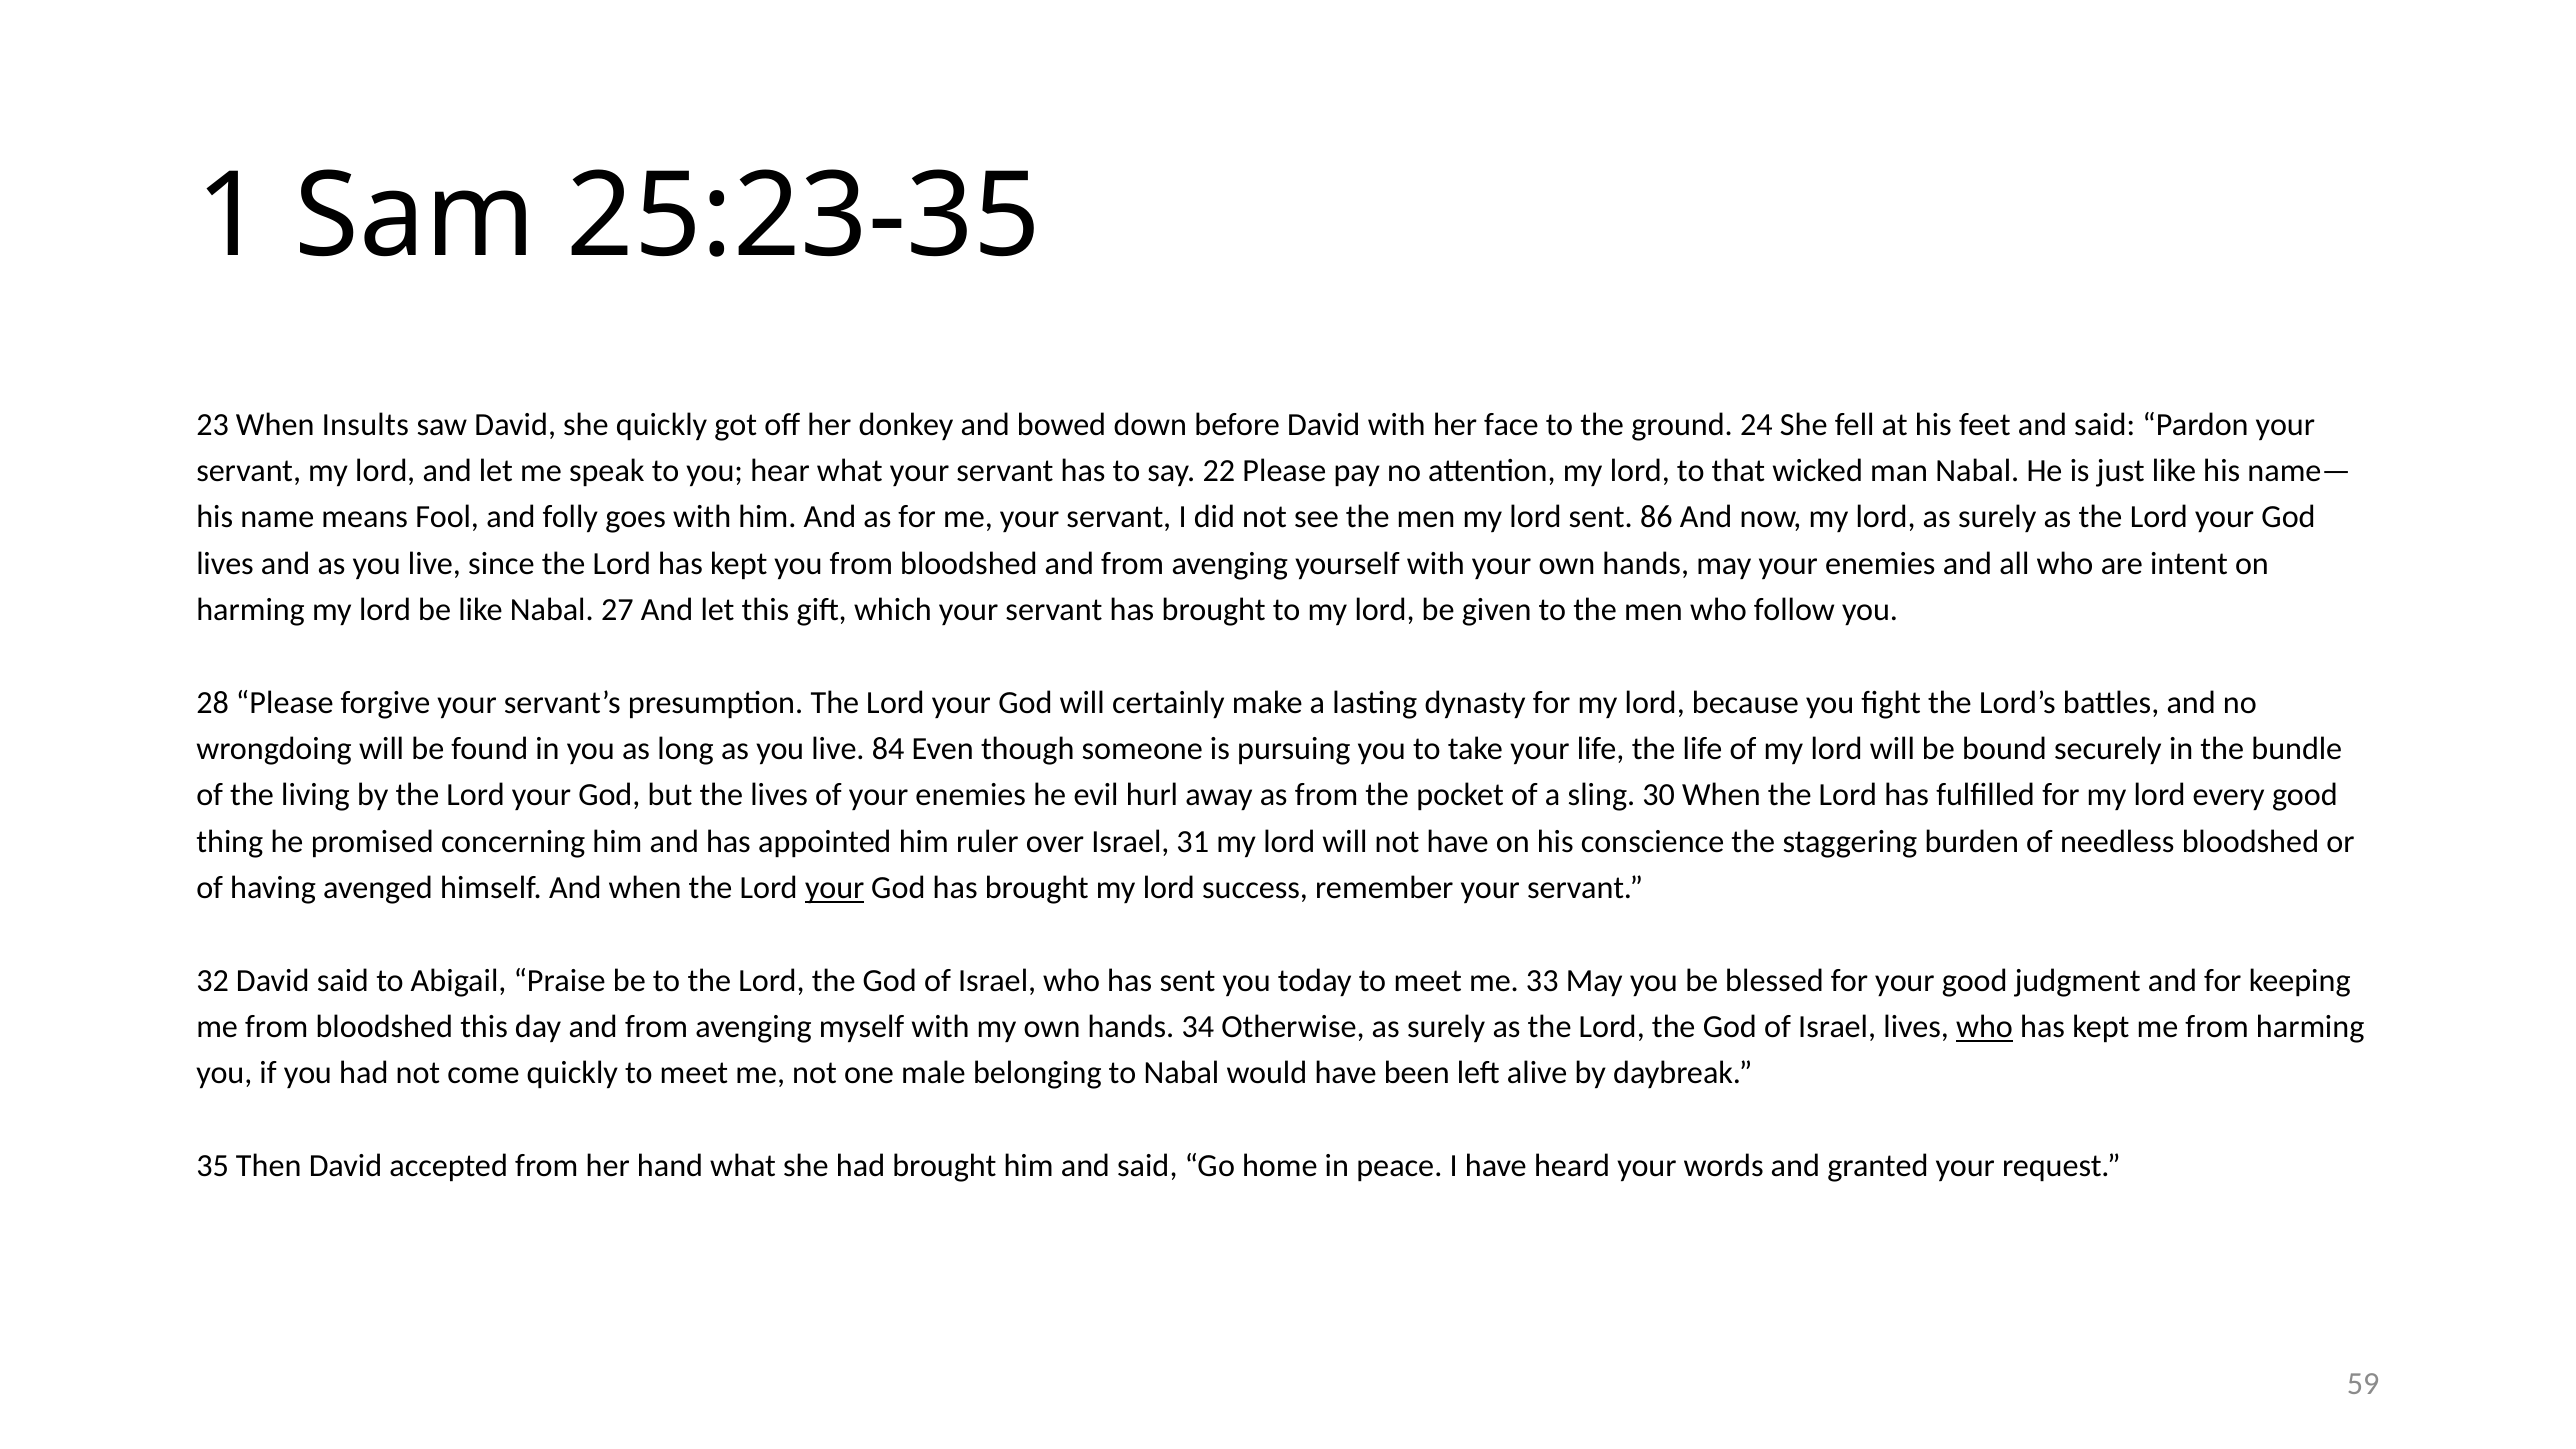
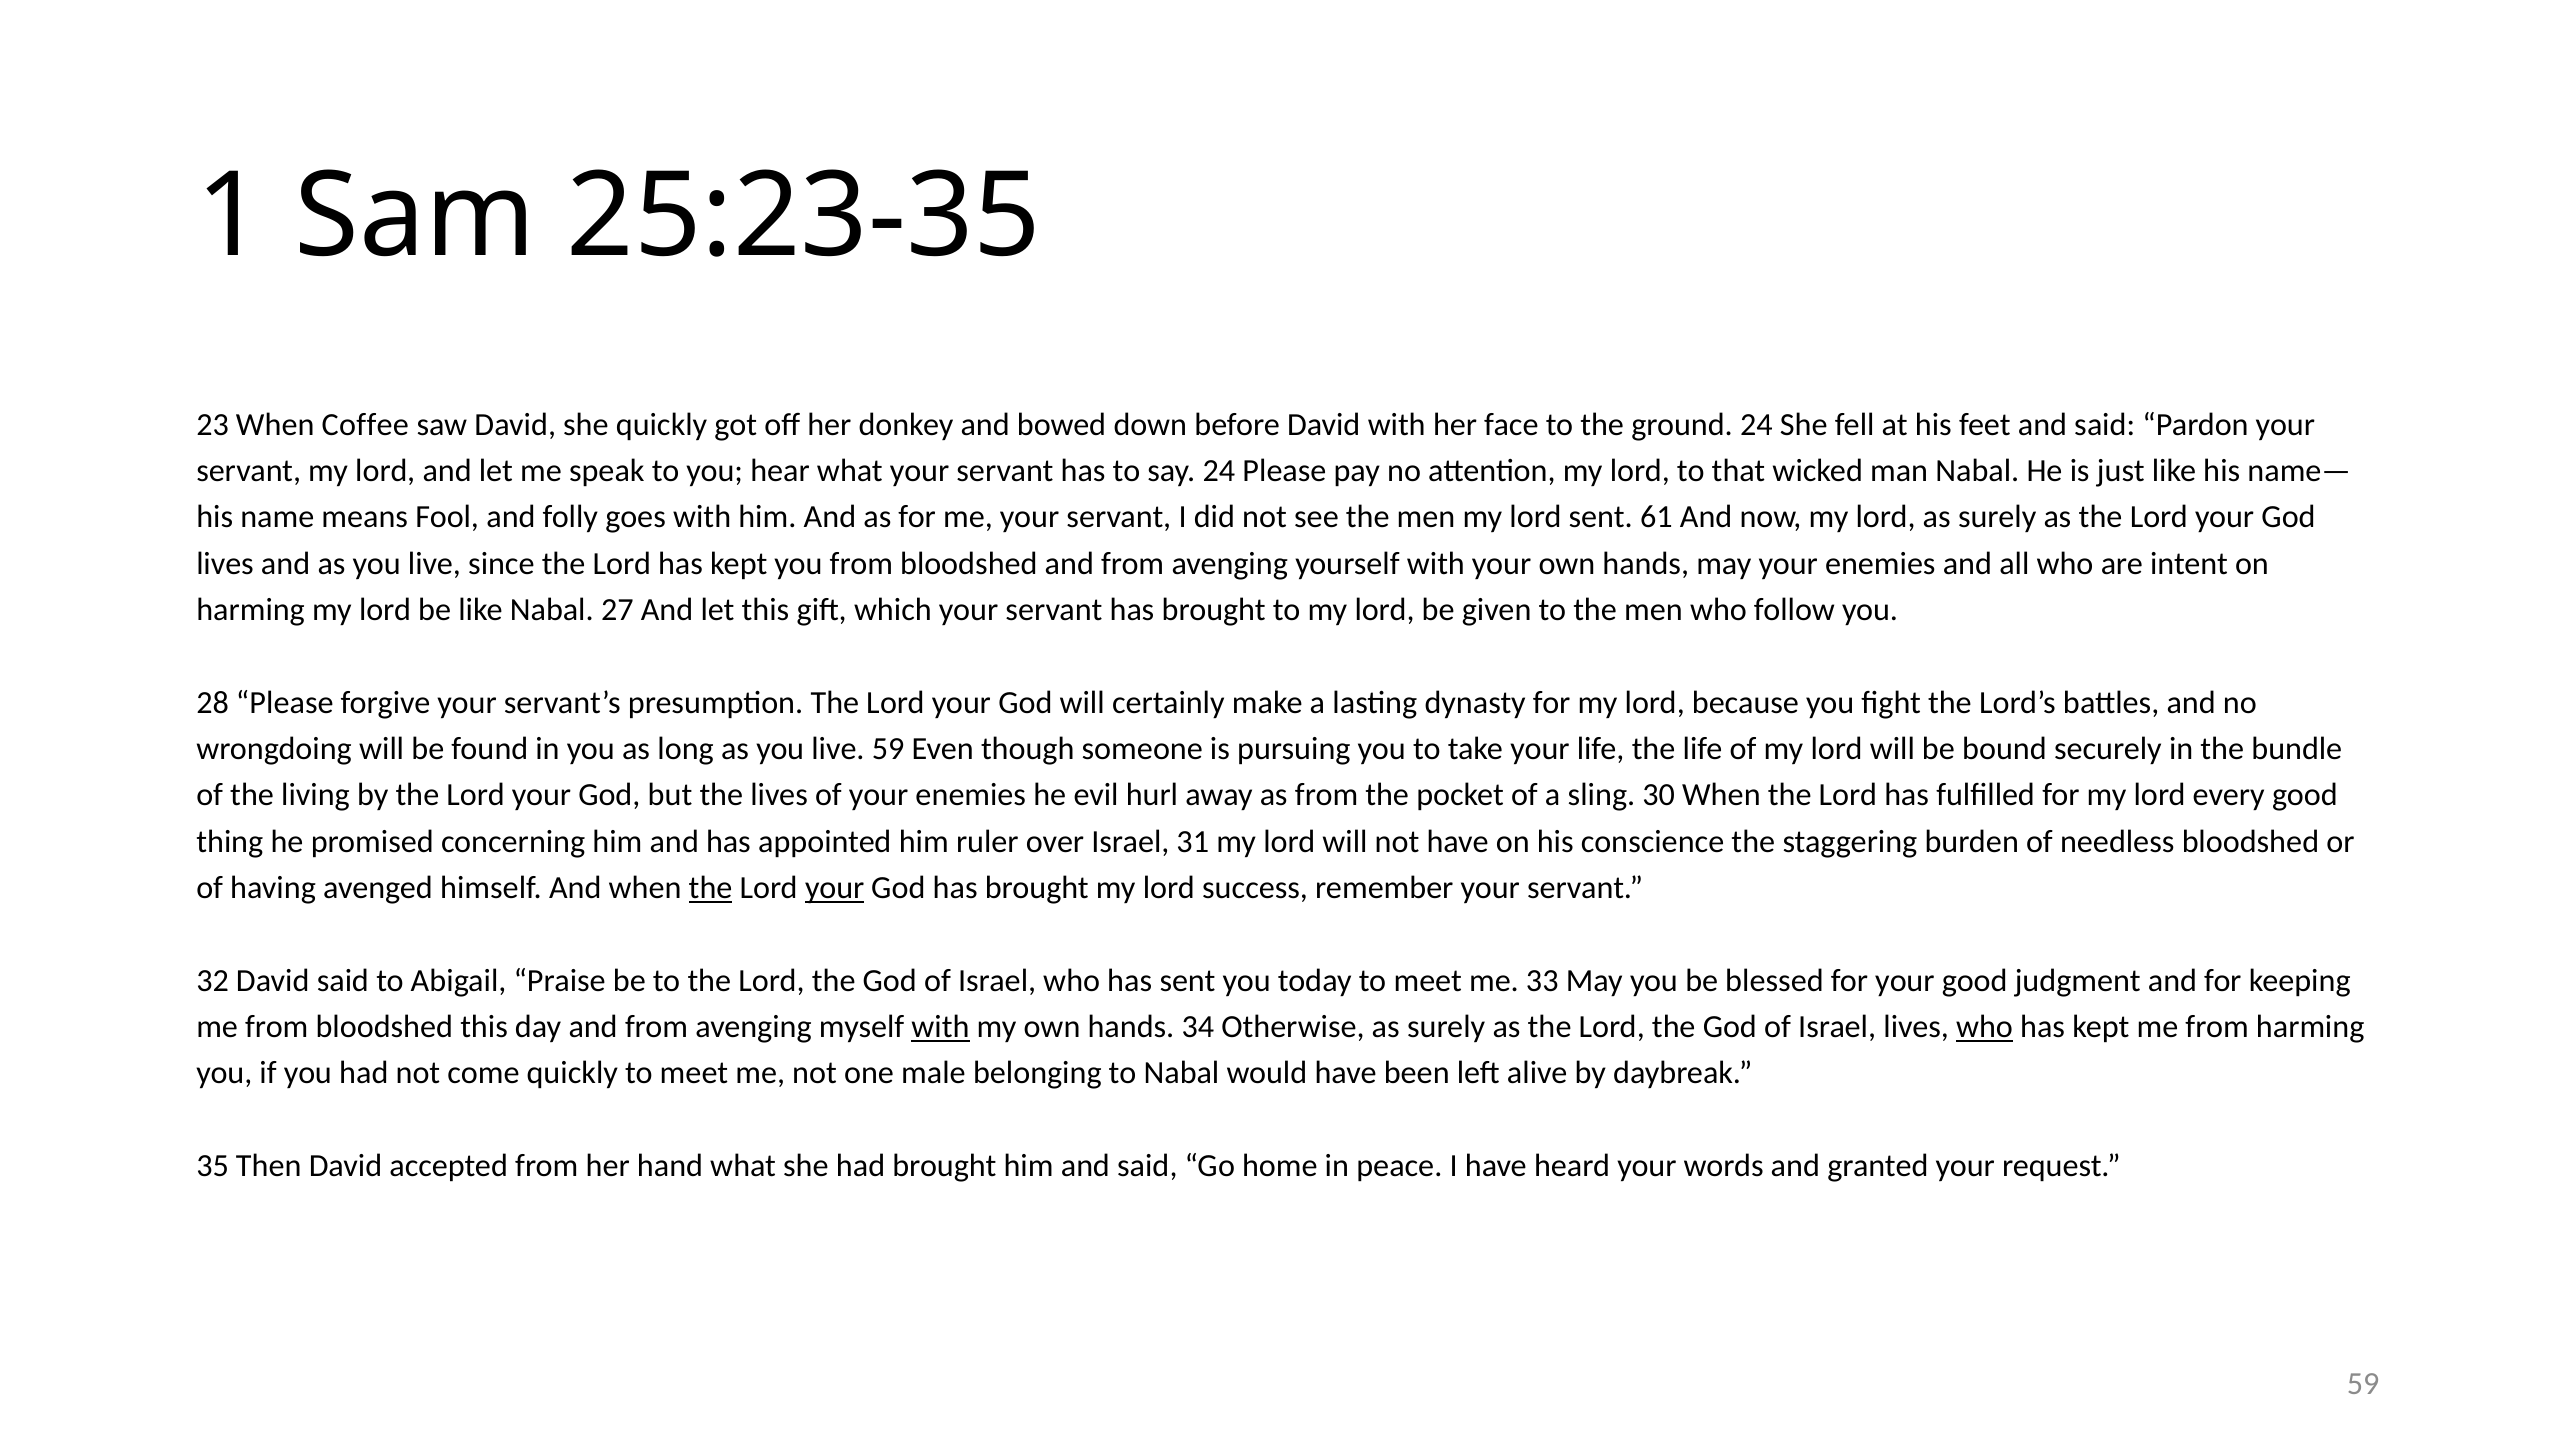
Insults: Insults -> Coffee (365, 425)
say 22: 22 -> 24 (1219, 471)
86: 86 -> 61 (1656, 517)
live 84: 84 -> 59 (888, 749)
the underline: none -> present (711, 888)
with underline: none -> present (940, 1027)
